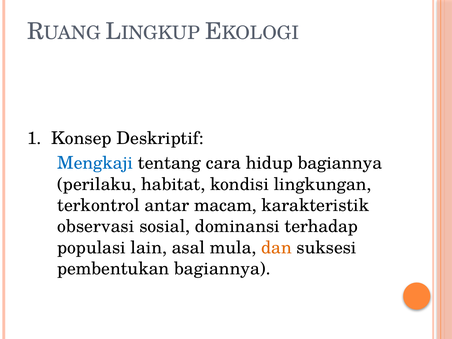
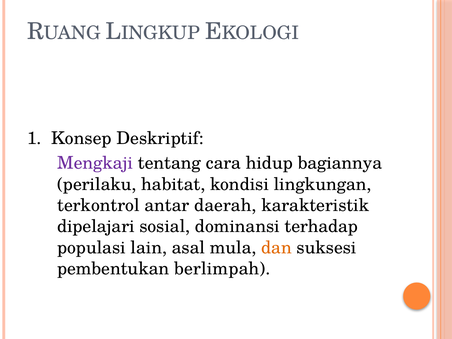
Mengkaji colour: blue -> purple (95, 163)
macam: macam -> daerah (225, 205)
observasi: observasi -> dipelajari (96, 226)
pembentukan bagiannya: bagiannya -> berlimpah (222, 269)
